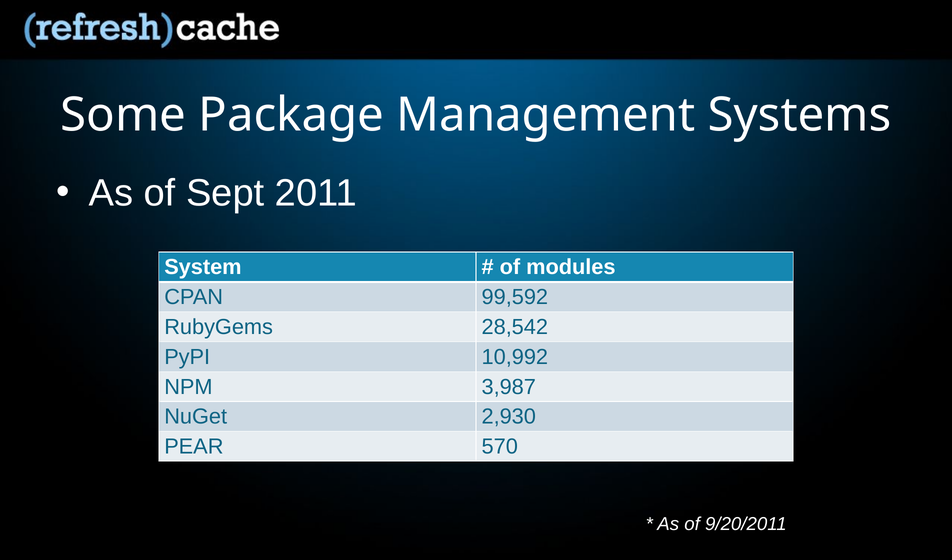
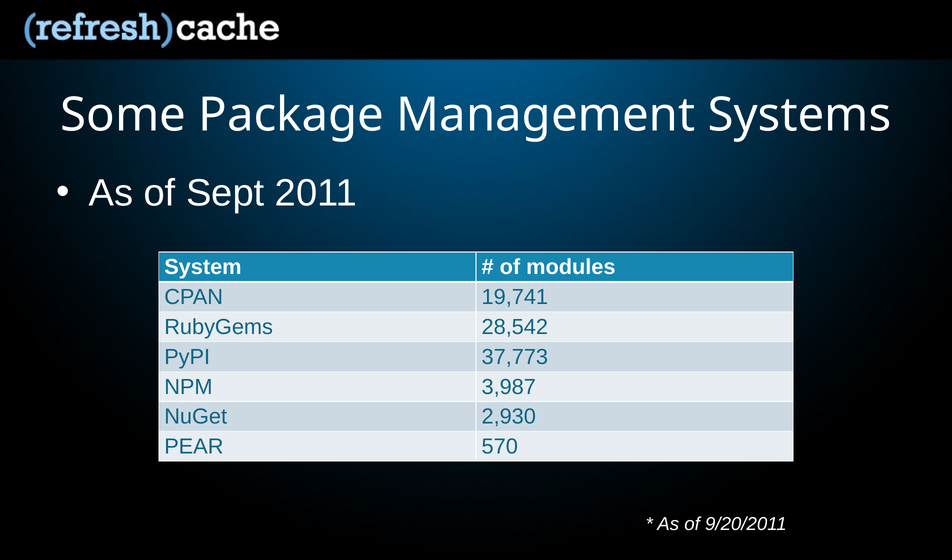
99,592: 99,592 -> 19,741 (515, 297)
10,992: 10,992 -> 37,773 (515, 357)
